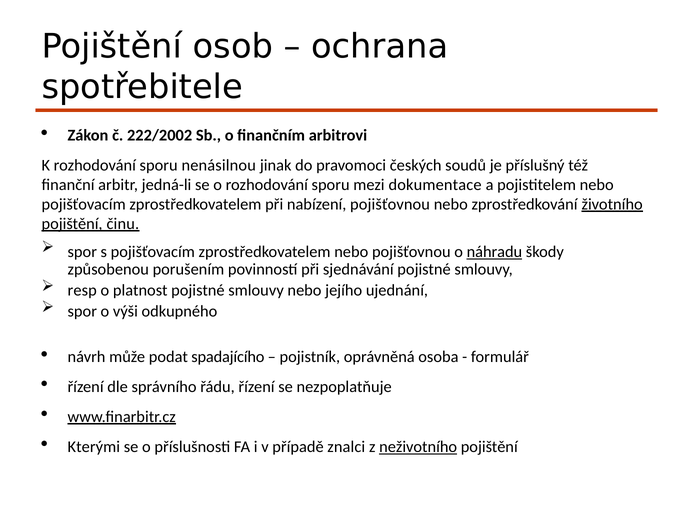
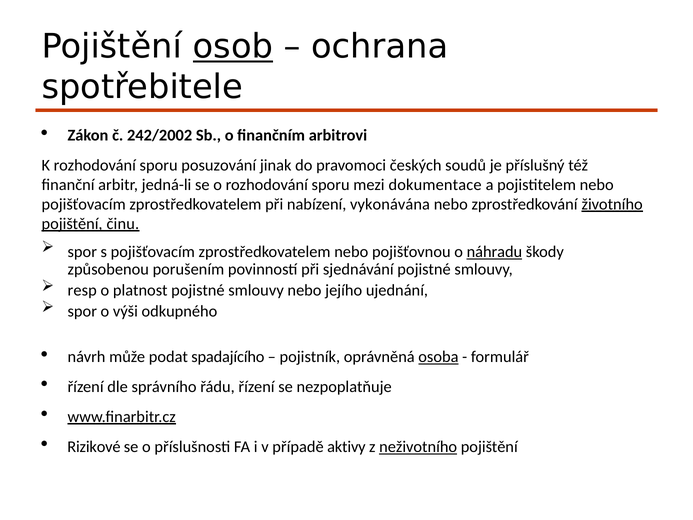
osob underline: none -> present (233, 47)
222/2002: 222/2002 -> 242/2002 (160, 135)
nenásilnou: nenásilnou -> posuzování (219, 165)
nabízení pojišťovnou: pojišťovnou -> vykonávána (390, 204)
osoba underline: none -> present (438, 357)
Kterými: Kterými -> Rizikové (94, 447)
znalci: znalci -> aktivy (346, 447)
